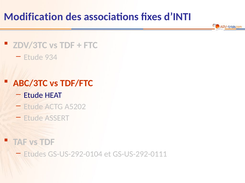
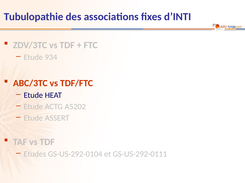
Modification: Modification -> Tubulopathie (34, 17)
